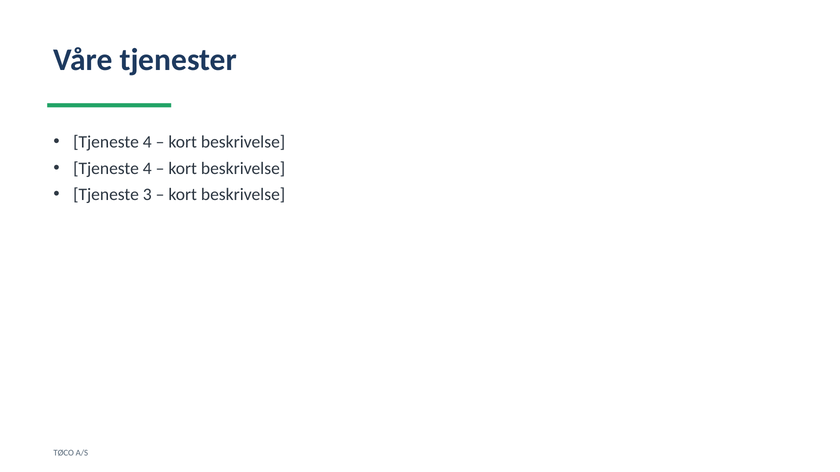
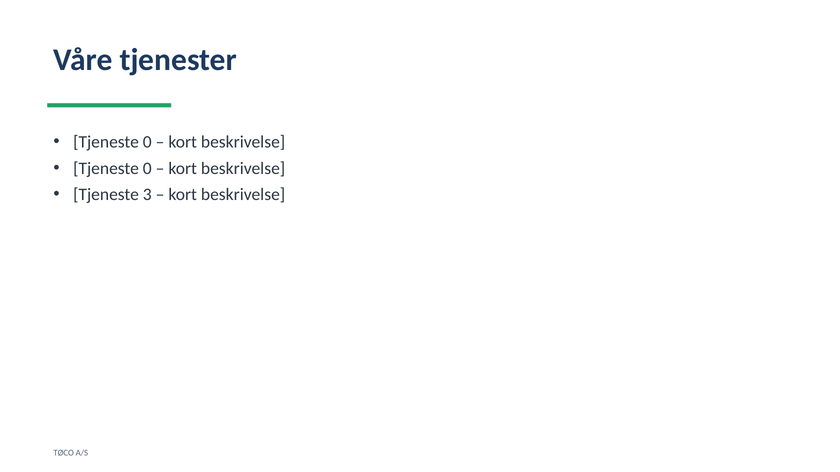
4: 4 -> 0 (147, 142)
4: 4 -> 0 (147, 169)
